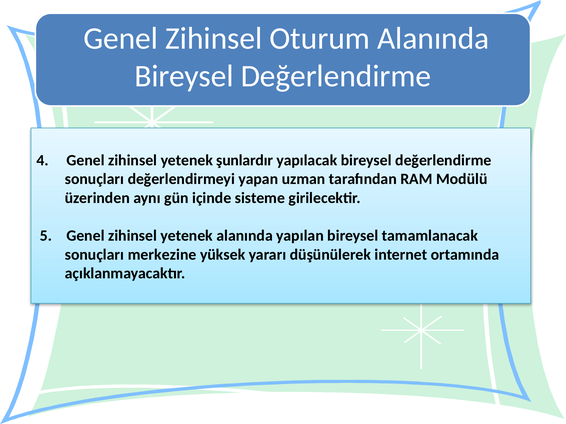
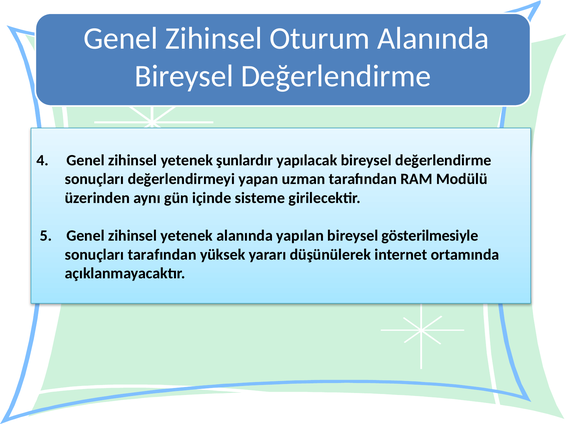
tamamlanacak: tamamlanacak -> gösterilmesiyle (430, 236)
sonuçları merkezine: merkezine -> tarafından (162, 255)
